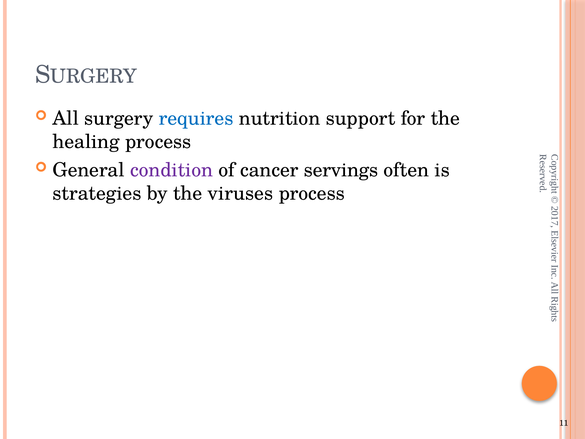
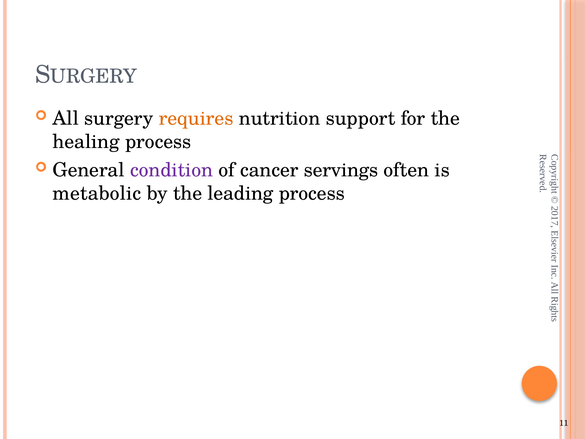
requires colour: blue -> orange (196, 118)
strategies: strategies -> metabolic (97, 193)
viruses: viruses -> leading (240, 193)
